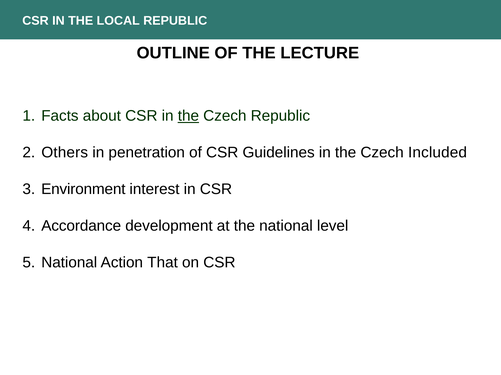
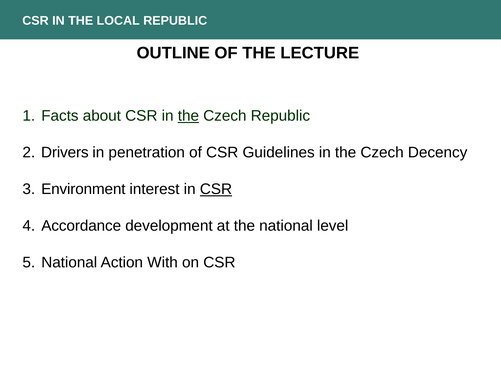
Others: Others -> Drivers (65, 153)
Included: Included -> Decency (438, 153)
CSR underline: none -> present (216, 190)
That: That -> With (163, 263)
